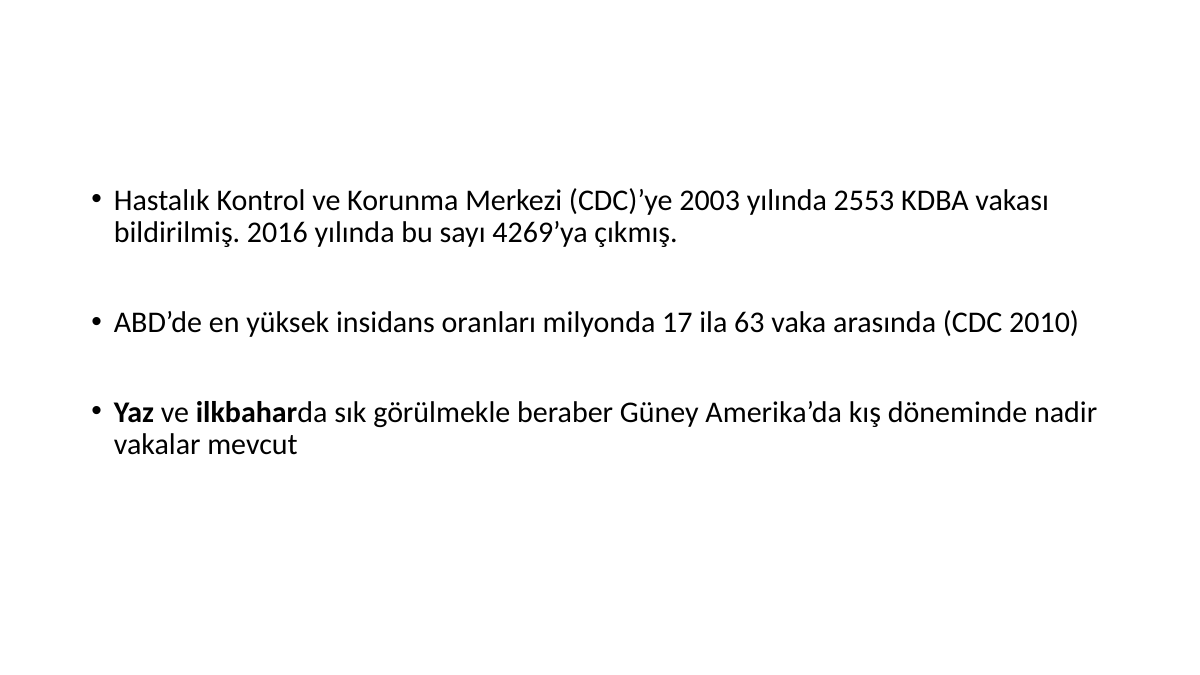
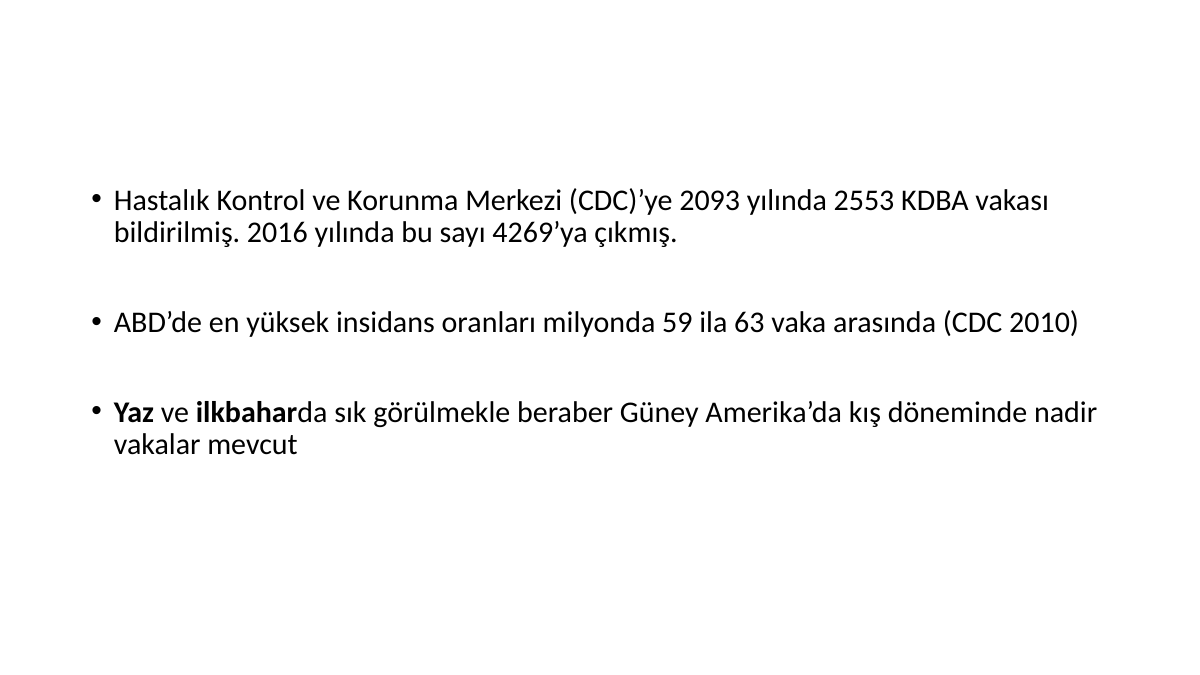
2003: 2003 -> 2093 (710, 200)
17: 17 -> 59 (677, 322)
